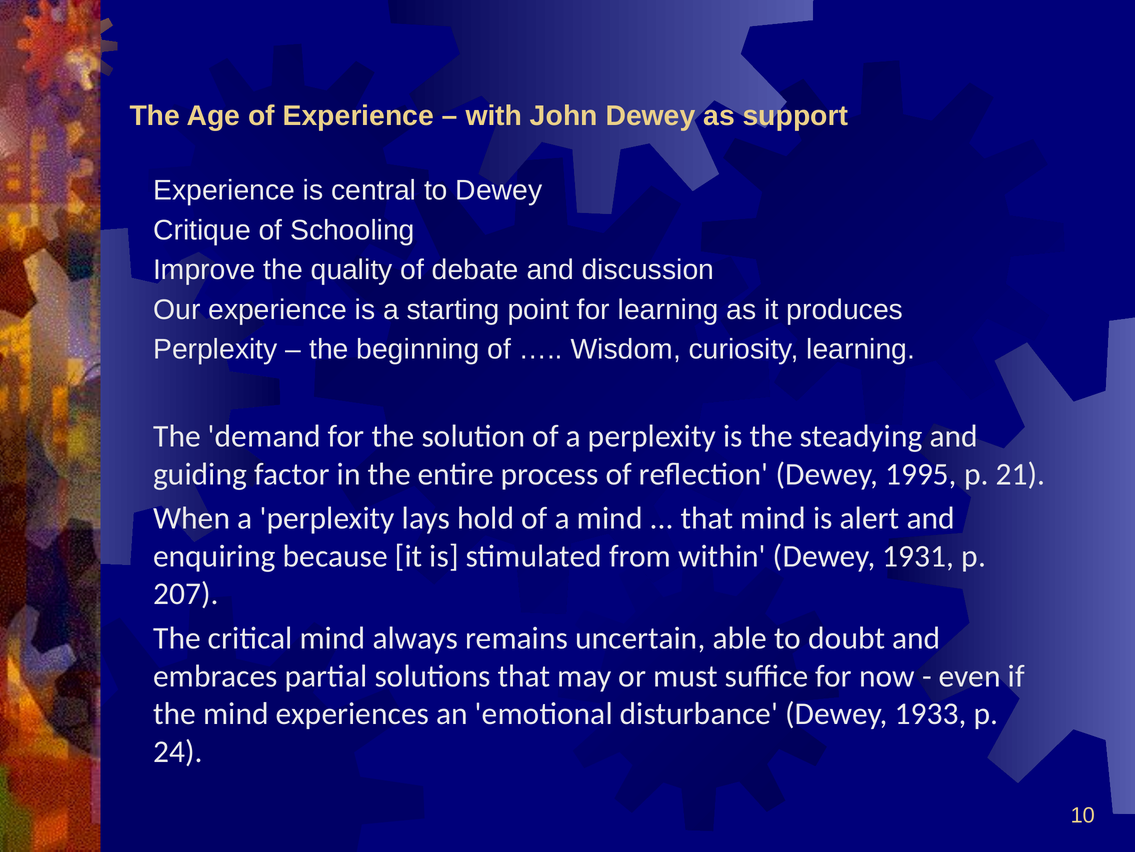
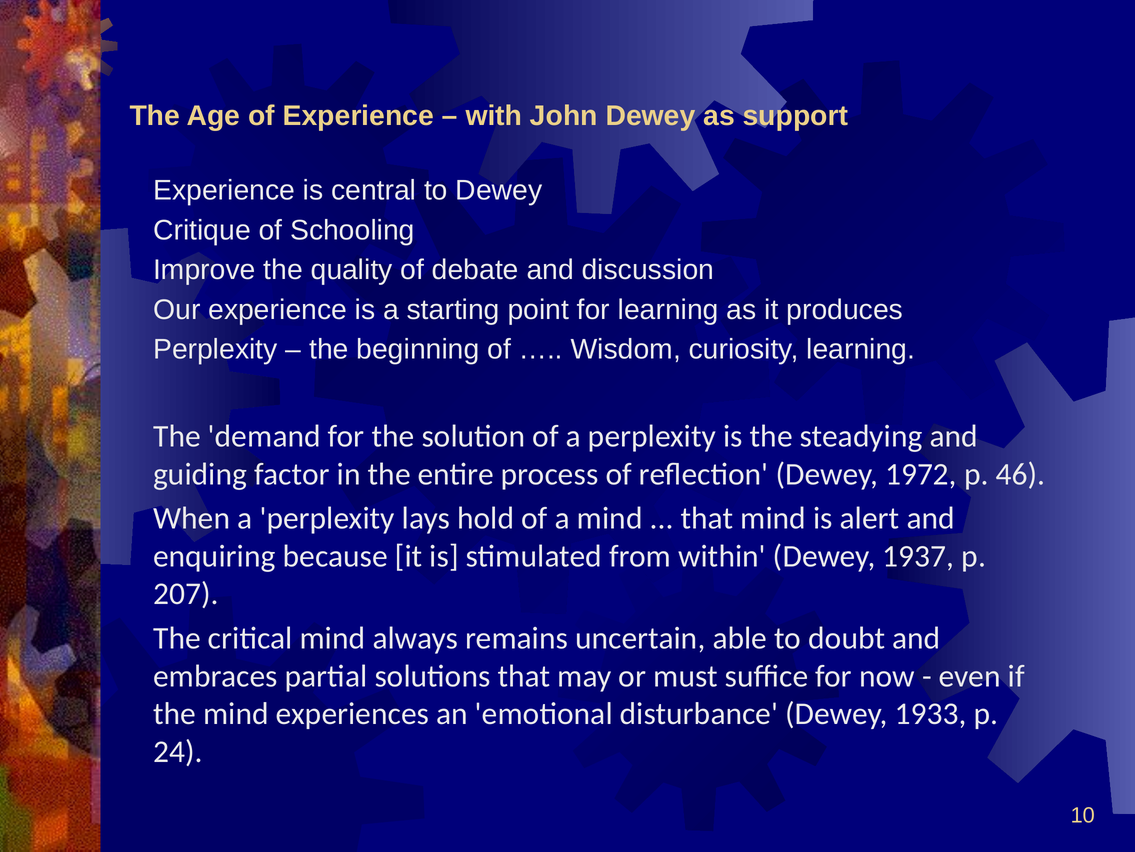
1995: 1995 -> 1972 (921, 474)
21: 21 -> 46 (1020, 474)
1931: 1931 -> 1937 (918, 556)
